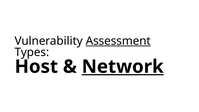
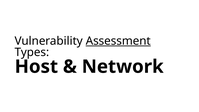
Network underline: present -> none (123, 67)
